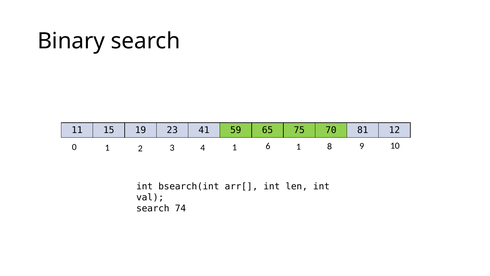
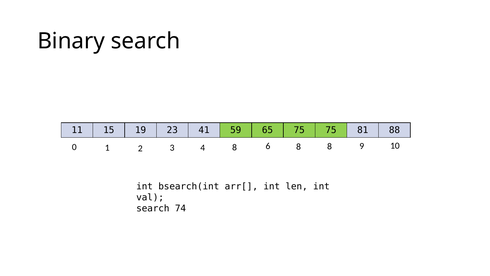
75 70: 70 -> 75 (331, 130)
12: 12 -> 88 (394, 130)
4 1: 1 -> 8 (235, 147)
6 1: 1 -> 8 (299, 146)
